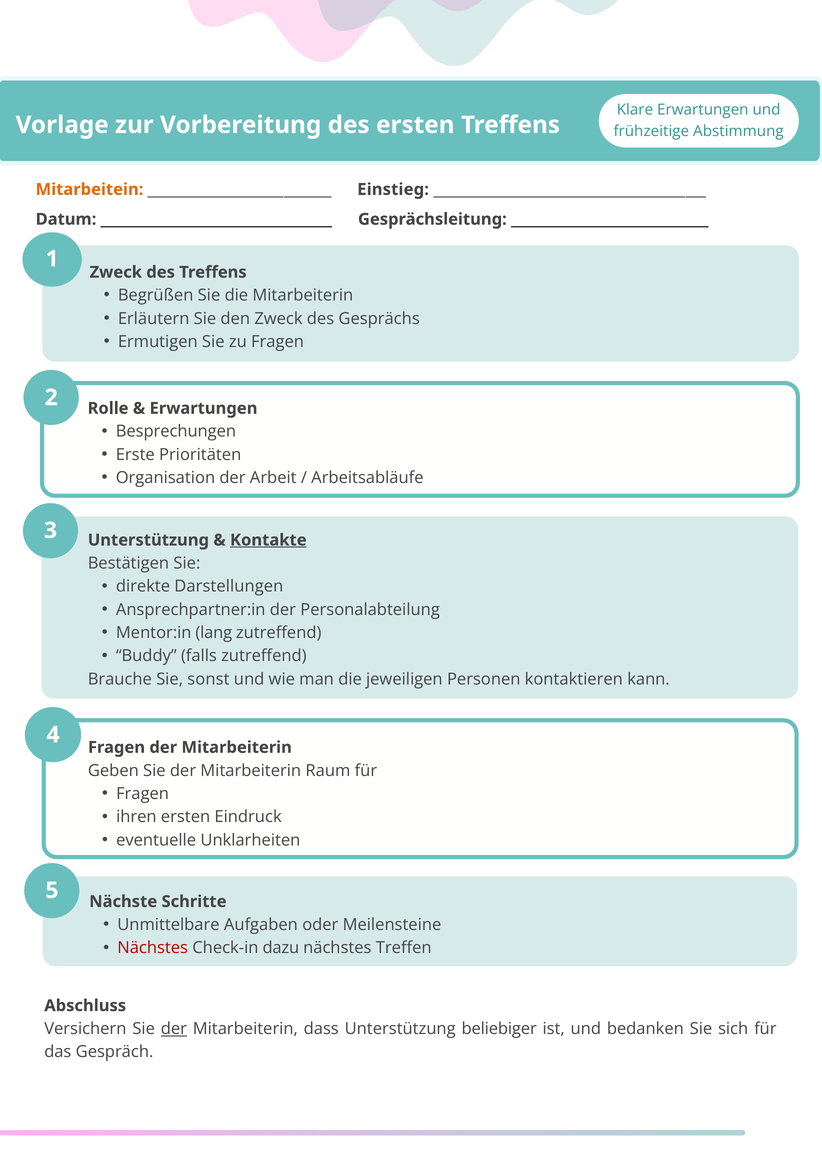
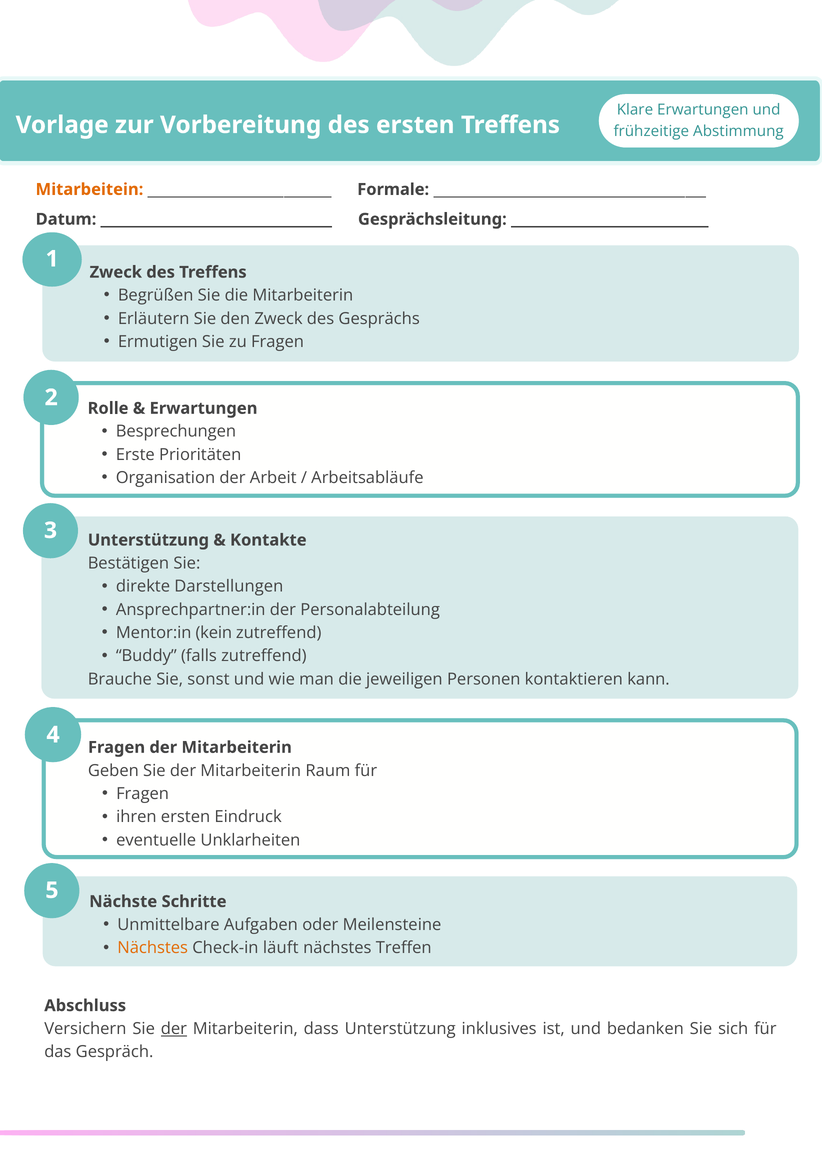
Einstieg: Einstieg -> Formale (393, 189)
Kontakte underline: present -> none (268, 540)
lang: lang -> kein (214, 633)
Nächstes colour: red -> orange (153, 948)
dazu: dazu -> läuft (281, 948)
beliebiger: beliebiger -> inklusives (499, 1029)
